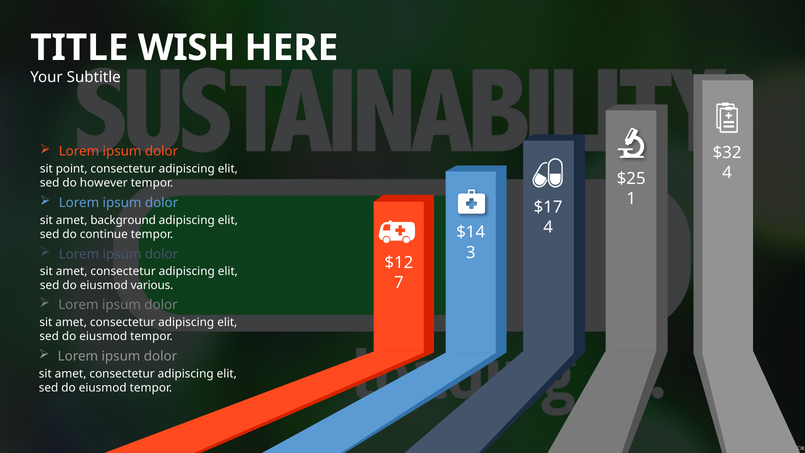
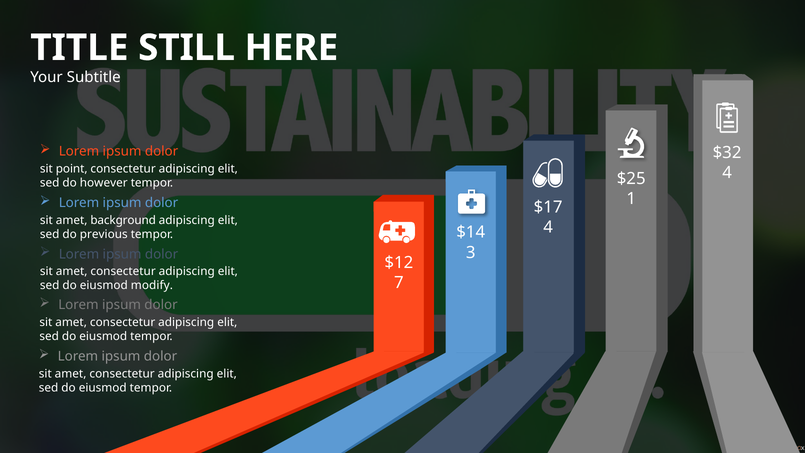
WISH: WISH -> STILL (187, 48)
continue: continue -> previous (104, 234)
various: various -> modify (152, 285)
